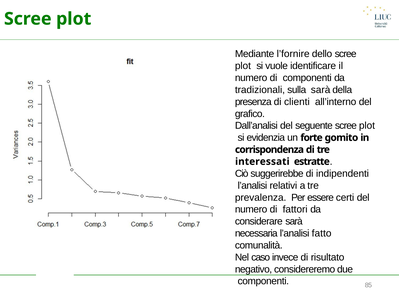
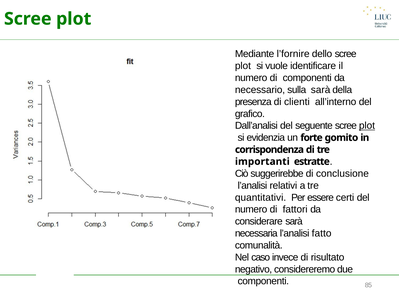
tradizionali: tradizionali -> necessario (260, 90)
plot underline: none -> present (367, 126)
interessati: interessati -> importanti (262, 162)
indipendenti: indipendenti -> conclusione (342, 174)
prevalenza: prevalenza -> quantitativi (261, 198)
